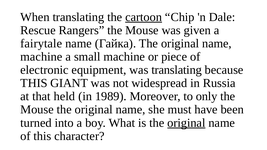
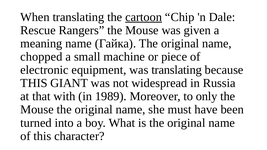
fairytale: fairytale -> meaning (41, 44)
machine: machine -> chopped (41, 57)
held: held -> with (64, 96)
original underline: present -> none (186, 123)
